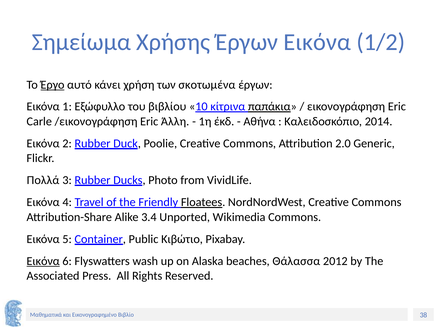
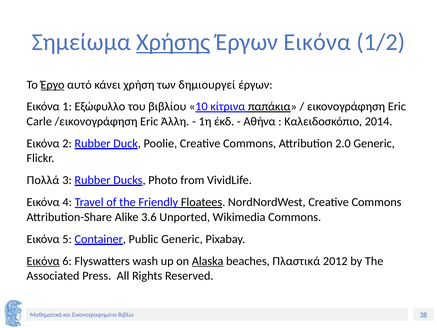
Χρήσης underline: none -> present (173, 42)
σκοτωμένα: σκοτωμένα -> δημιουργεί (207, 85)
3.4: 3.4 -> 3.6 (149, 217)
Public Κιβώτιο: Κιβώτιο -> Generic (182, 239)
Alaska underline: none -> present (208, 261)
Θάλασσα: Θάλασσα -> Πλαστικά (296, 261)
